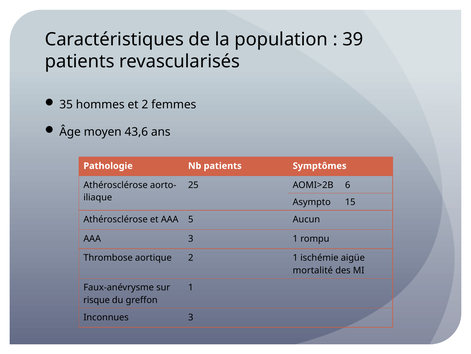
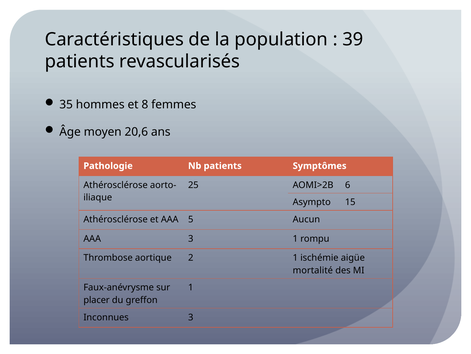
et 2: 2 -> 8 (145, 104)
43,6: 43,6 -> 20,6 (136, 132)
risque: risque -> placer (97, 299)
